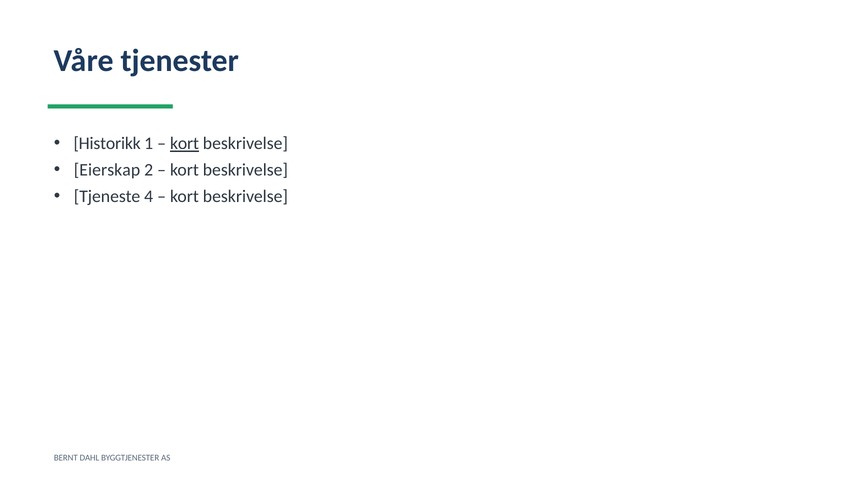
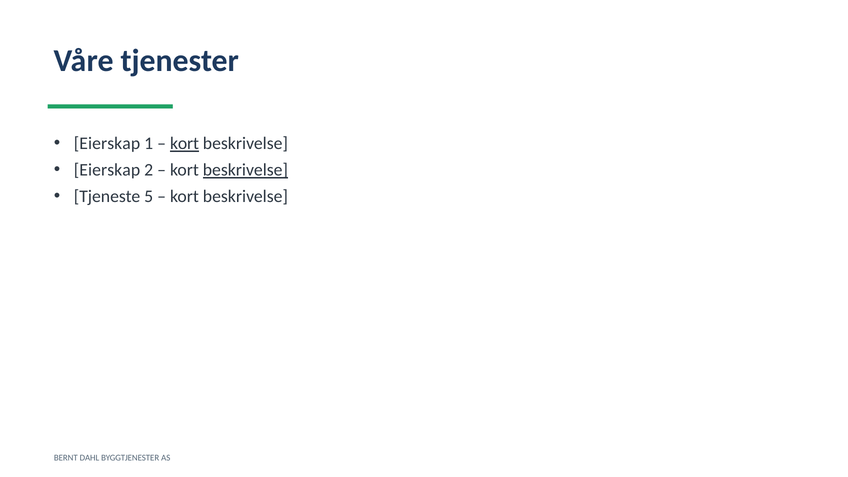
Historikk: Historikk -> Eierskap (107, 144)
beskrivelse underline: none -> present (245, 170)
4: 4 -> 5 (149, 197)
